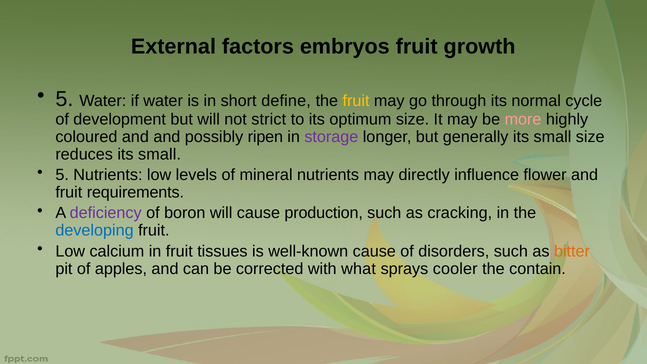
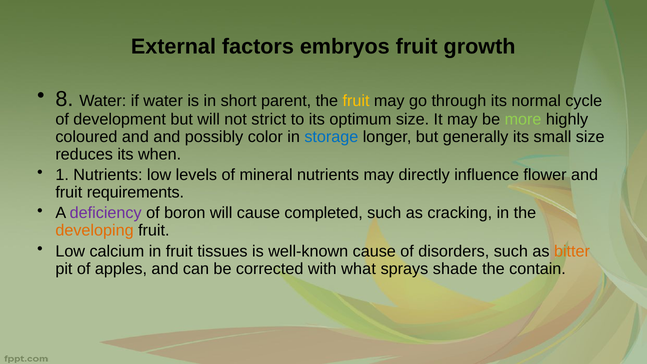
5: 5 -> 8 (64, 99)
define: define -> parent (286, 101)
more colour: pink -> light green (523, 119)
ripen: ripen -> color (265, 137)
storage colour: purple -> blue (331, 137)
reduces its small: small -> when (160, 154)
5: 5 -> 1 (62, 175)
production: production -> completed (324, 213)
developing colour: blue -> orange (95, 231)
cooler: cooler -> shade (455, 269)
